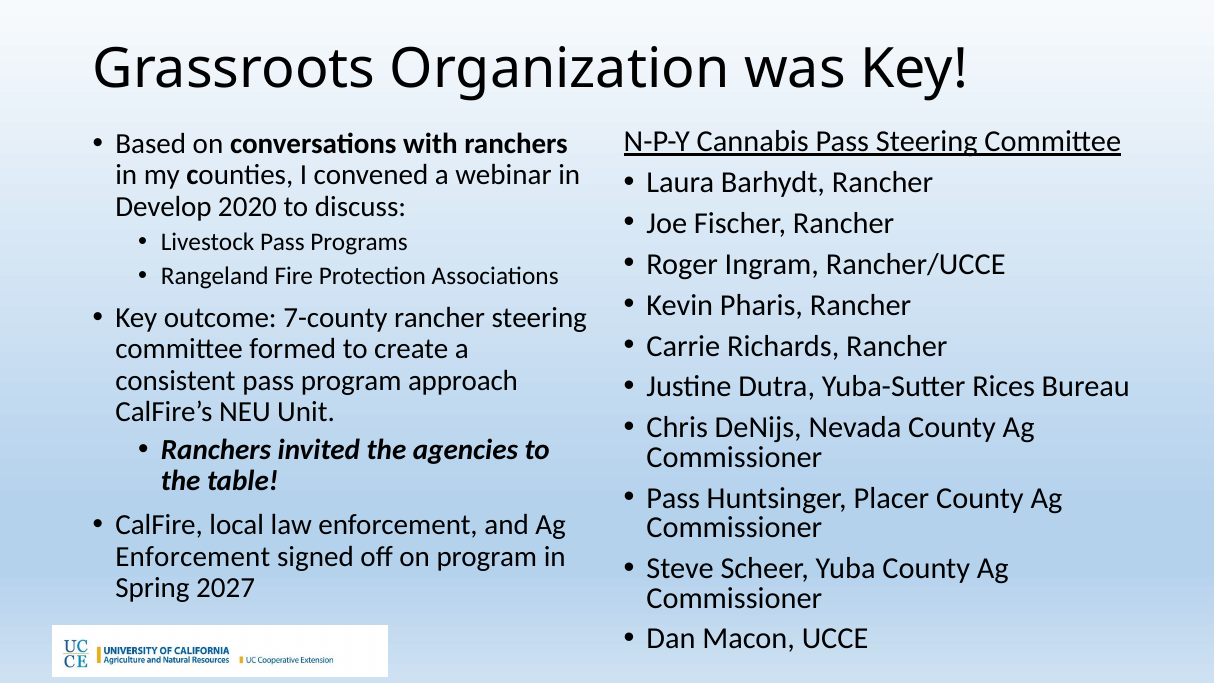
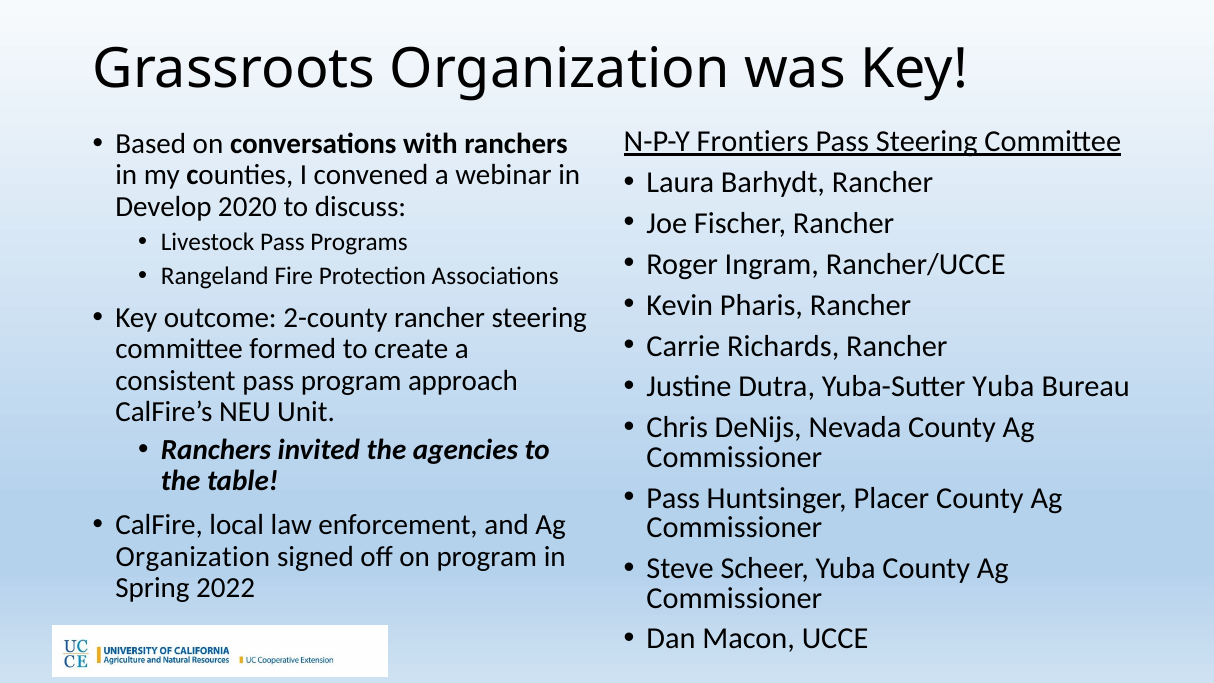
Cannabis: Cannabis -> Frontiers (753, 142)
7-county: 7-county -> 2-county (335, 318)
Yuba-Sutter Rices: Rices -> Yuba (1003, 387)
Enforcement: Enforcement -> Organization (193, 557)
2027: 2027 -> 2022 (226, 588)
